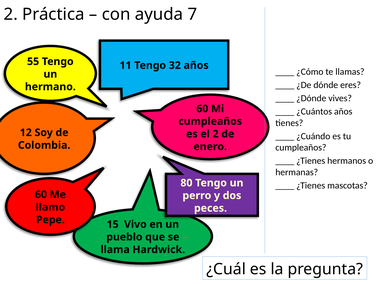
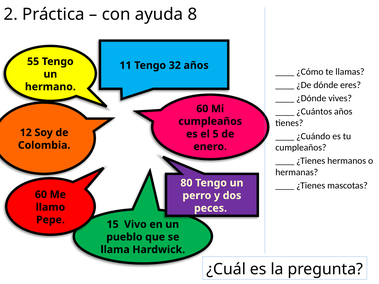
7: 7 -> 8 (192, 14)
el 2: 2 -> 5 (216, 134)
